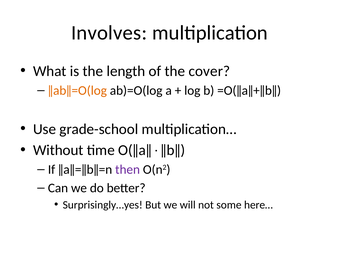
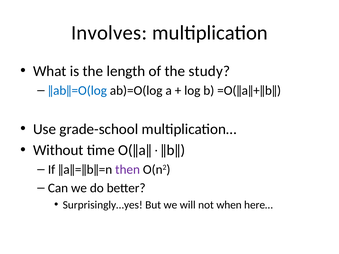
cover: cover -> study (209, 71)
ǁabǁ=O(log colour: orange -> blue (77, 91)
some: some -> when (229, 205)
